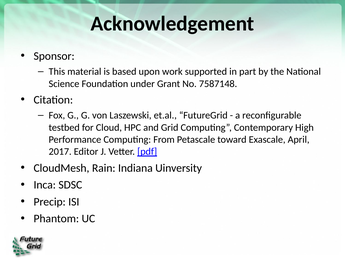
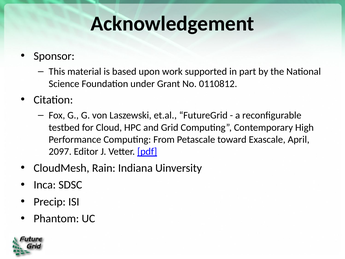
7587148: 7587148 -> 0110812 (218, 84)
2017: 2017 -> 2097 (60, 151)
